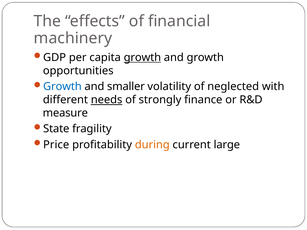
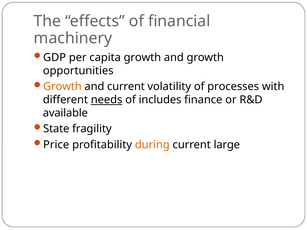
growth underline: present -> none (142, 58)
Growth colour: blue -> orange (62, 87)
and smaller: smaller -> current (126, 87)
neglected: neglected -> processes (233, 87)
strongly: strongly -> includes (160, 100)
measure: measure -> available (65, 113)
